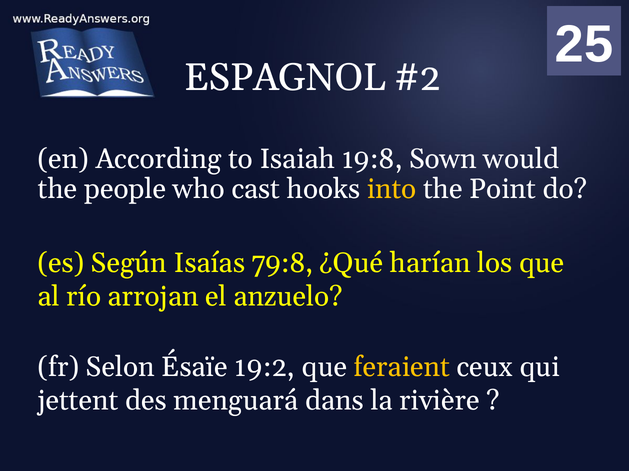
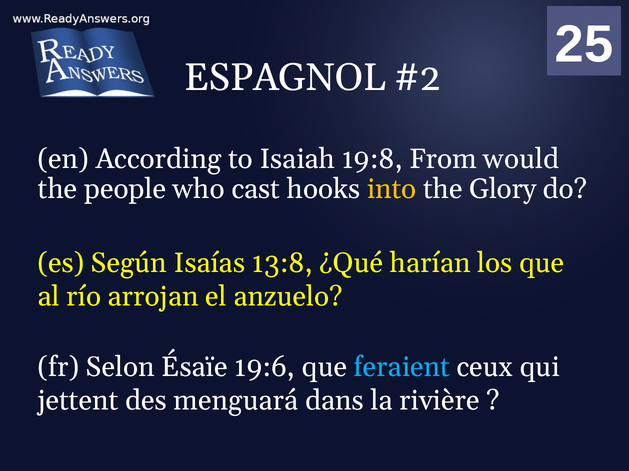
Sown: Sown -> From (443, 159)
Point: Point -> Glory (503, 189)
79:8: 79:8 -> 13:8 (282, 263)
19:2: 19:2 -> 19:6 (265, 368)
feraient colour: yellow -> light blue (402, 368)
